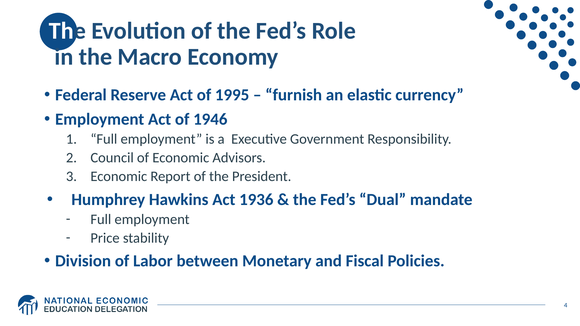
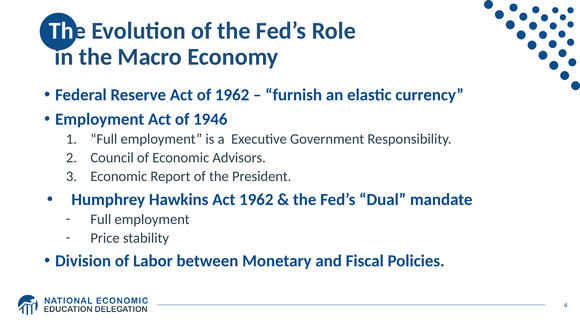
of 1995: 1995 -> 1962 (232, 95)
Act 1936: 1936 -> 1962 (256, 200)
